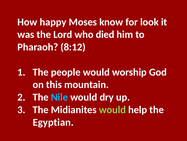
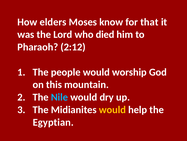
happy: happy -> elders (53, 22)
look: look -> that (149, 22)
8:12: 8:12 -> 2:12 (73, 47)
would colour: light green -> yellow (112, 109)
